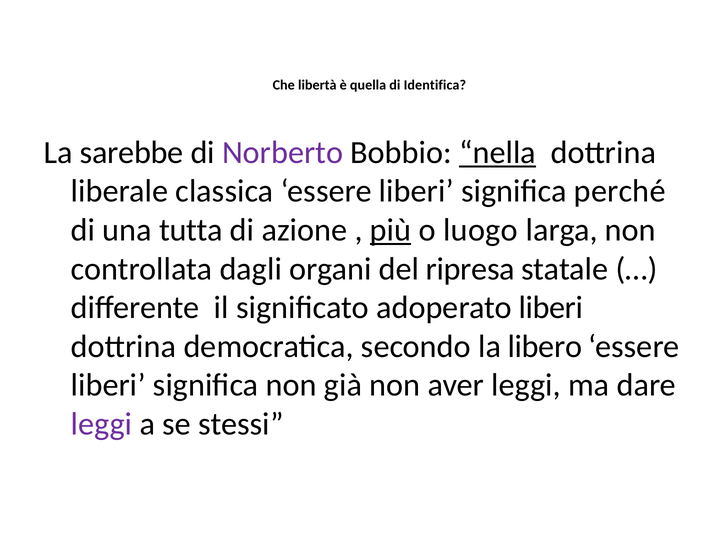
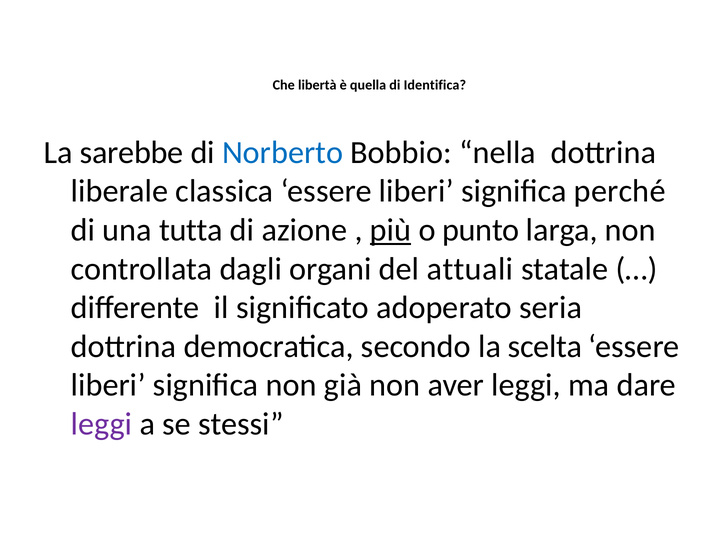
Norberto colour: purple -> blue (283, 152)
nella underline: present -> none (498, 152)
luogo: luogo -> punto (481, 230)
ripresa: ripresa -> attuali (470, 269)
adoperato liberi: liberi -> seria (551, 307)
libero: libero -> scelta (545, 346)
